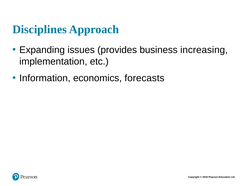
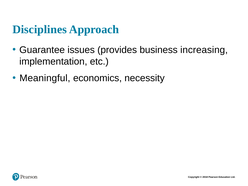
Expanding: Expanding -> Guarantee (42, 50)
Information: Information -> Meaningful (45, 78)
forecasts: forecasts -> necessity (145, 78)
